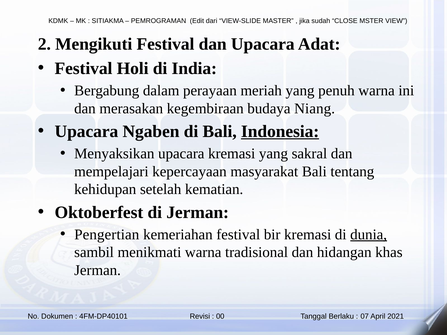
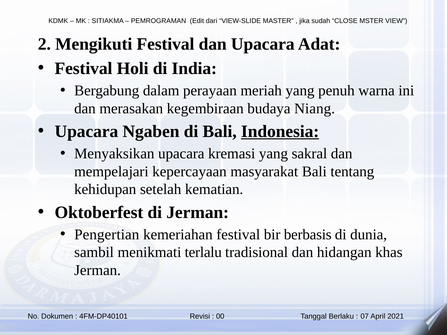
bir kremasi: kremasi -> berbasis (308, 235)
dunia underline: present -> none (369, 235)
menikmati warna: warna -> terlalu (203, 252)
